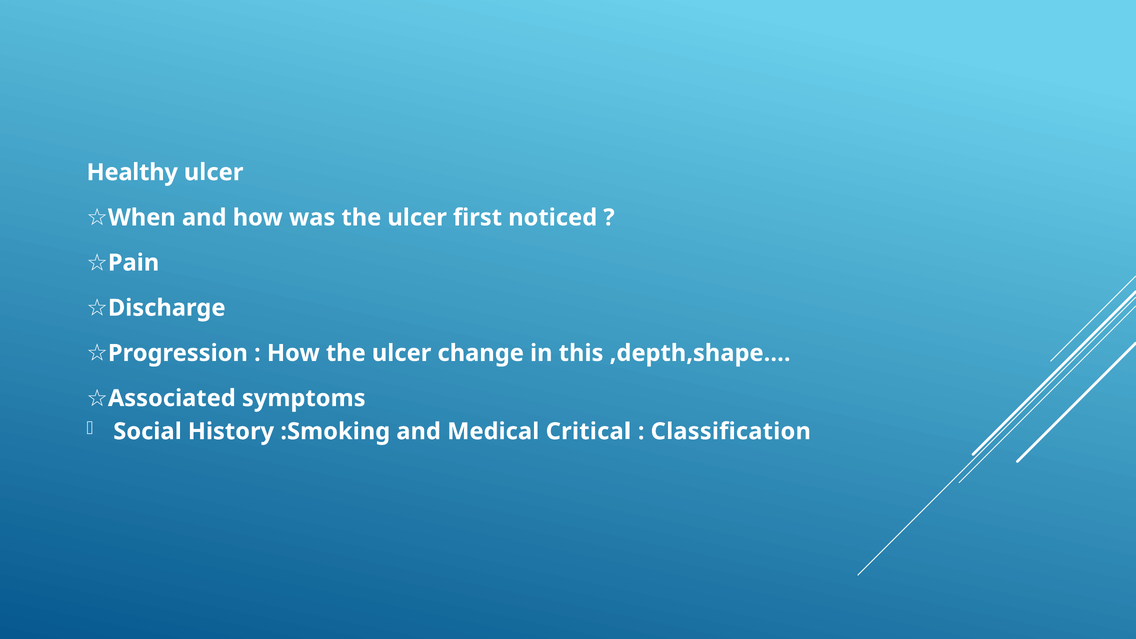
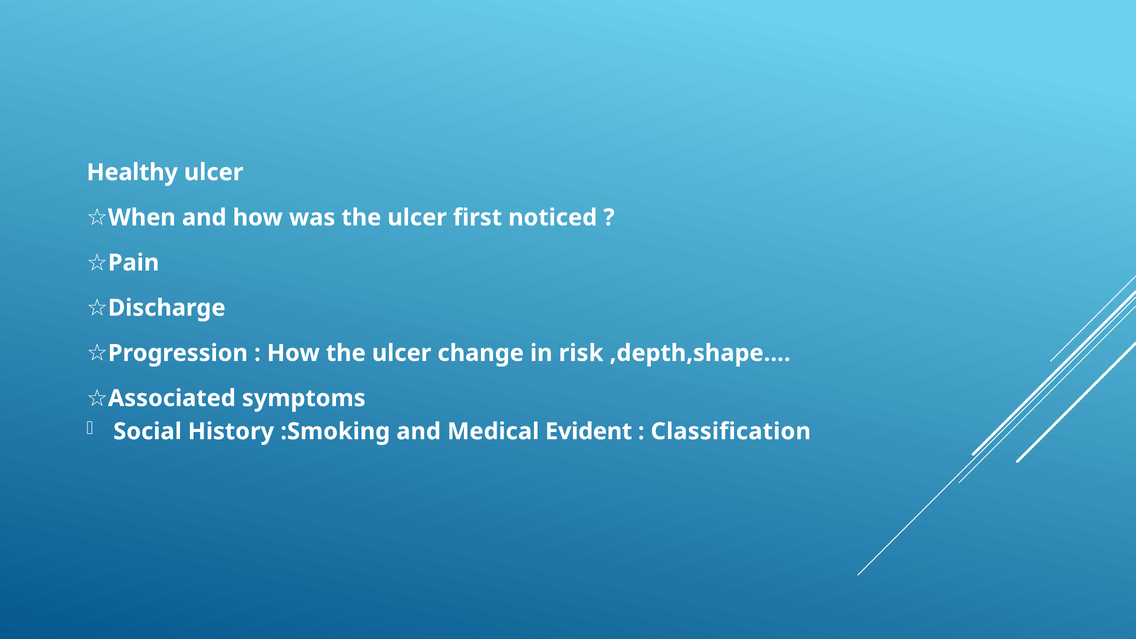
this: this -> risk (581, 353)
Critical: Critical -> Evident (589, 431)
